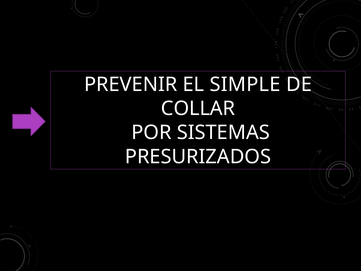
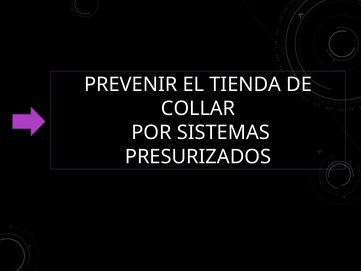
SIMPLE: SIMPLE -> TIENDA (245, 84)
